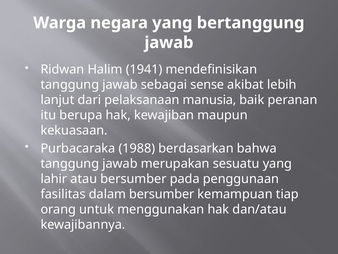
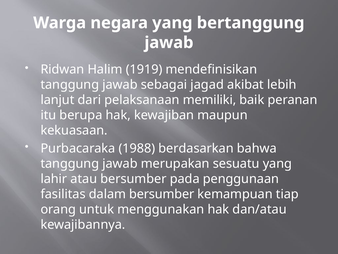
1941: 1941 -> 1919 (144, 69)
sense: sense -> jagad (207, 85)
manusia: manusia -> memiliki (209, 100)
